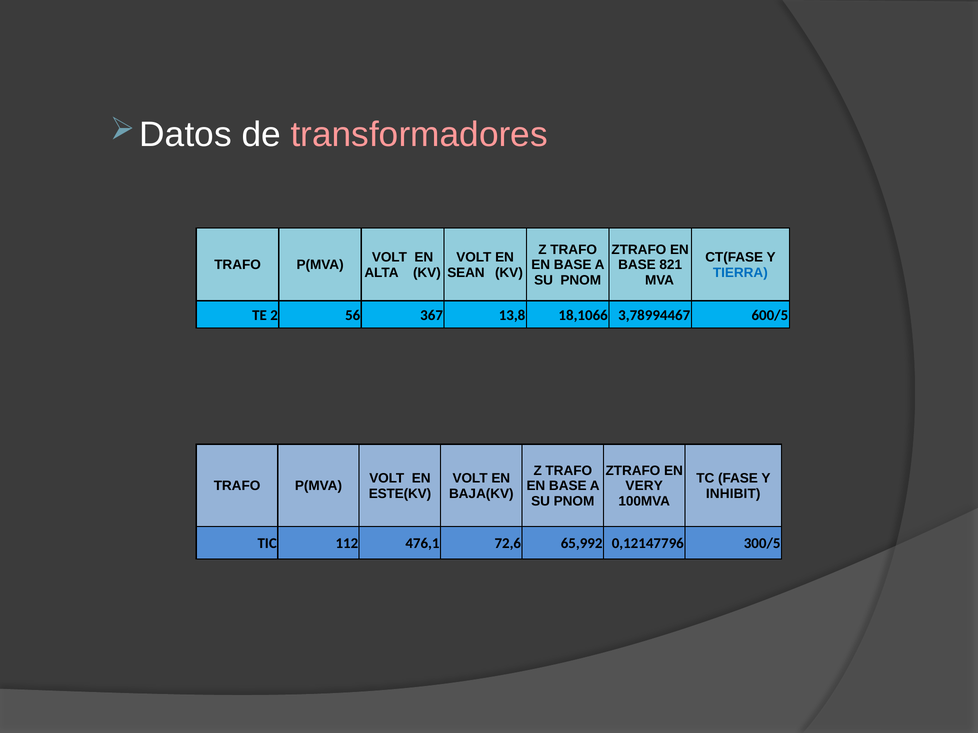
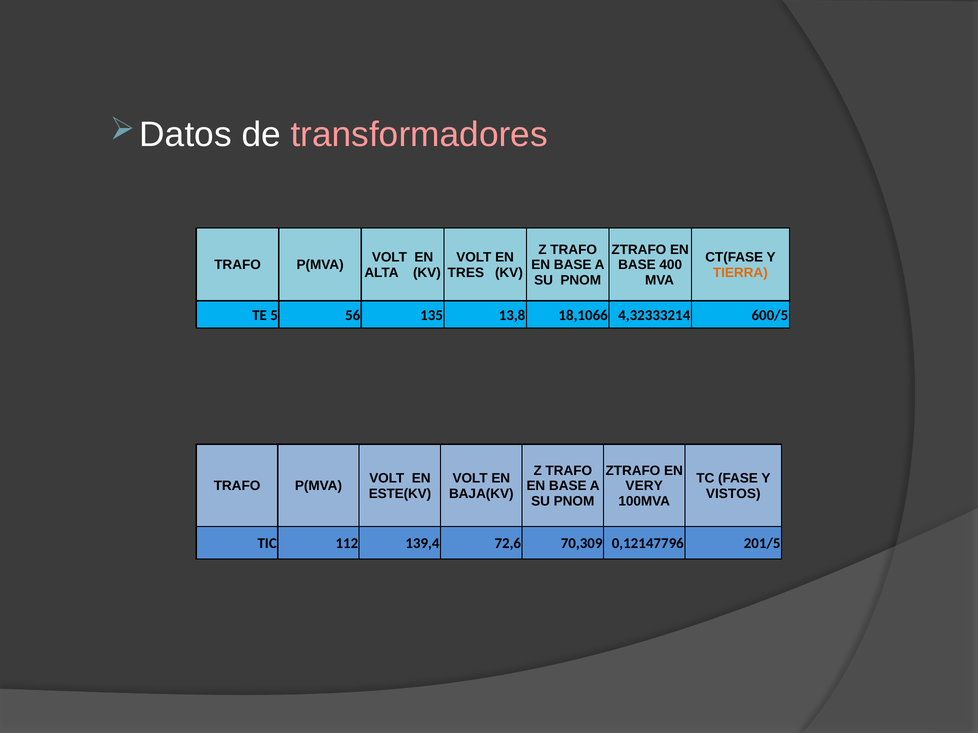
821: 821 -> 400 (671, 265)
SEAN: SEAN -> TRES (466, 273)
TIERRA colour: blue -> orange (740, 273)
2: 2 -> 5 (274, 315)
367: 367 -> 135 (432, 315)
3,78994467: 3,78994467 -> 4,32333214 (654, 315)
INHIBIT: INHIBIT -> VISTOS (733, 494)
476,1: 476,1 -> 139,4 (422, 544)
65,992: 65,992 -> 70,309 (582, 544)
300/5: 300/5 -> 201/5 (762, 544)
